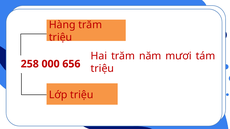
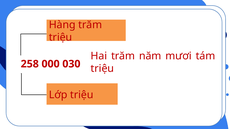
656: 656 -> 030 (71, 64)
